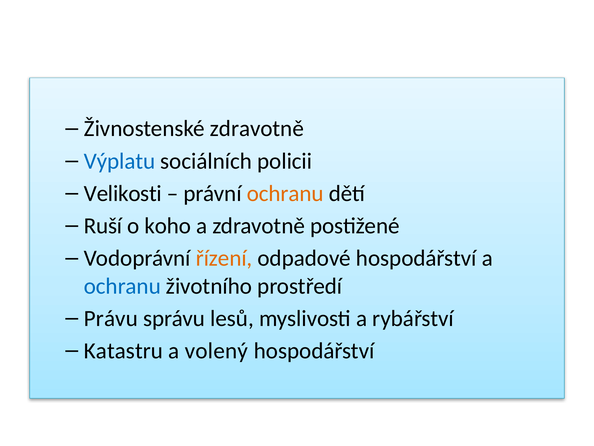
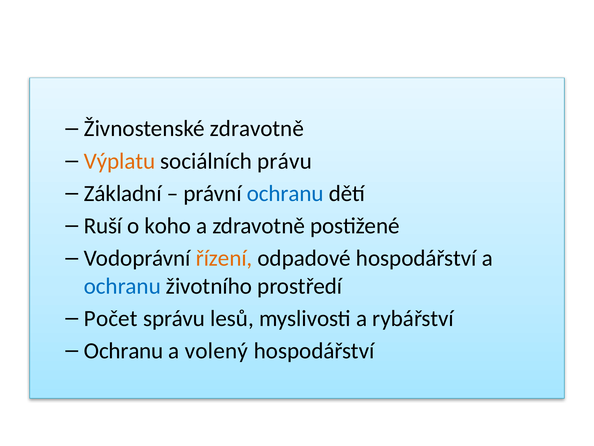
Výplatu colour: blue -> orange (120, 161)
policii: policii -> právu (285, 161)
Velikosti: Velikosti -> Základní (123, 193)
ochranu colour: orange -> blue (285, 193)
Právu: Právu -> Počet (111, 318)
Katastru: Katastru -> Ochranu (124, 350)
